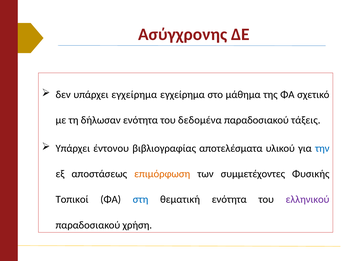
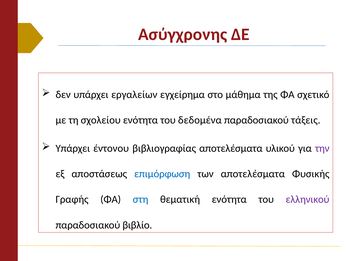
υπάρχει εγχείρημα: εγχείρημα -> εργαλείων (134, 95)
δήλωσαν: δήλωσαν -> σχολείου (101, 120)
την colour: blue -> purple (322, 148)
επιμόρφωση colour: orange -> blue (162, 174)
των συμμετέχοντες: συμμετέχοντες -> αποτελέσματα (253, 174)
Τοπικοί: Τοπικοί -> Γραφής (72, 199)
χρήση: χρήση -> βιβλίο (137, 225)
